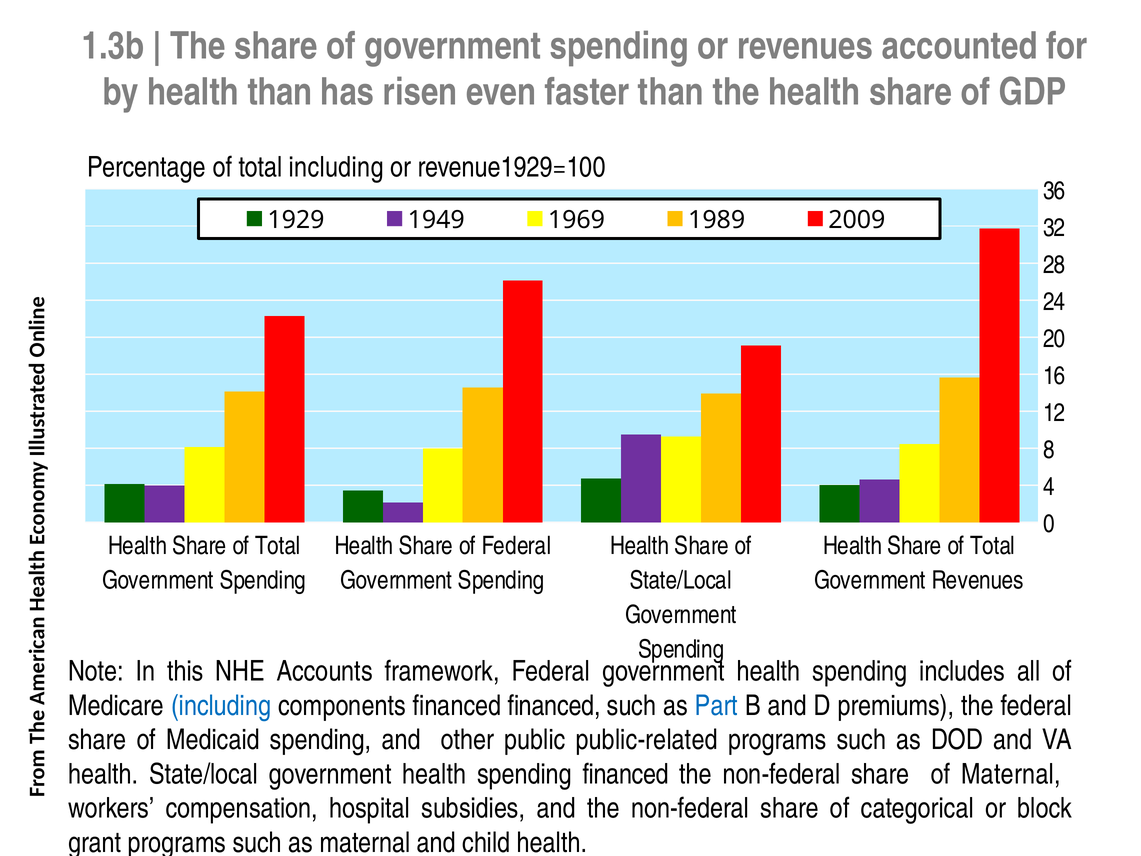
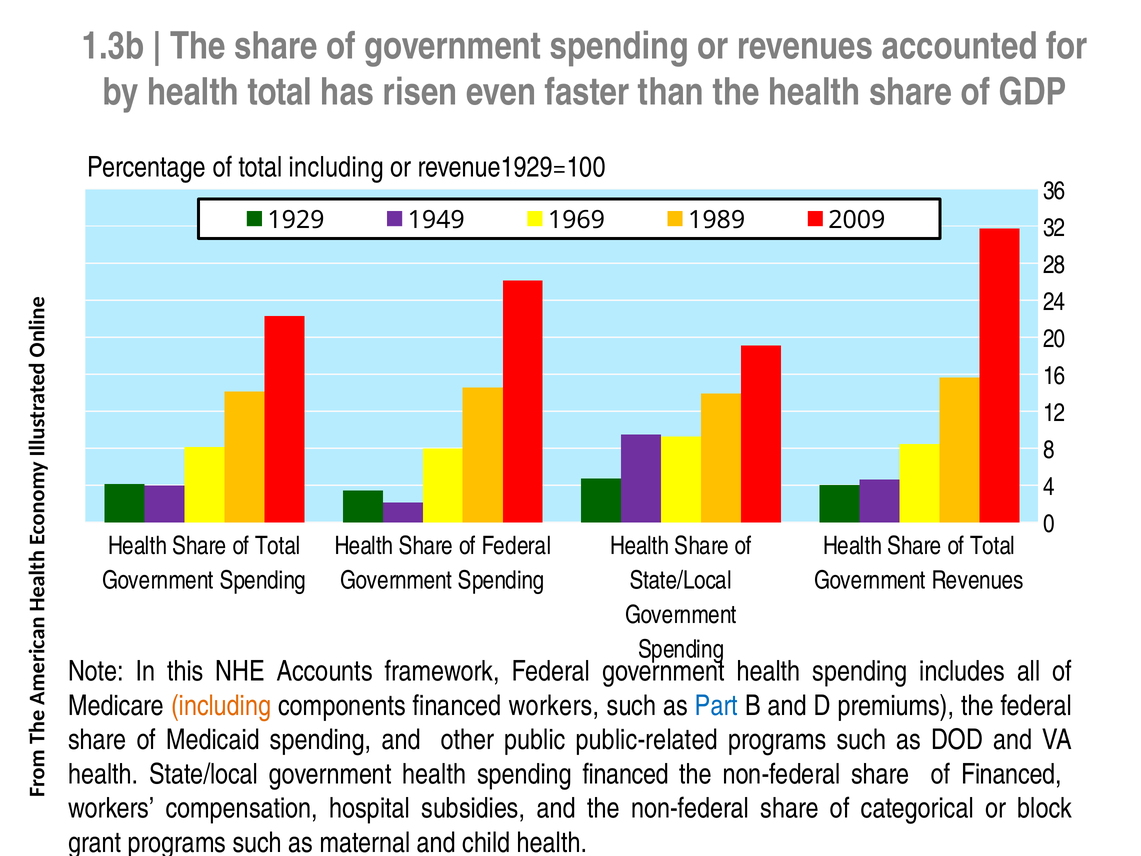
health than: than -> total (280, 92)
including colour: blue -> orange (221, 705)
components financed financed: financed -> workers (554, 705)
of Maternal: Maternal -> Financed (1011, 774)
